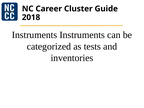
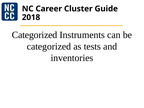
Instruments: Instruments -> Categorized (35, 35)
